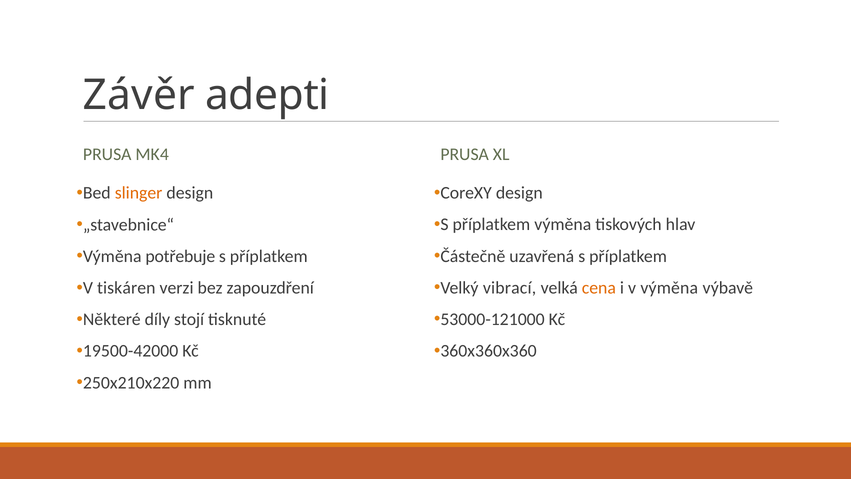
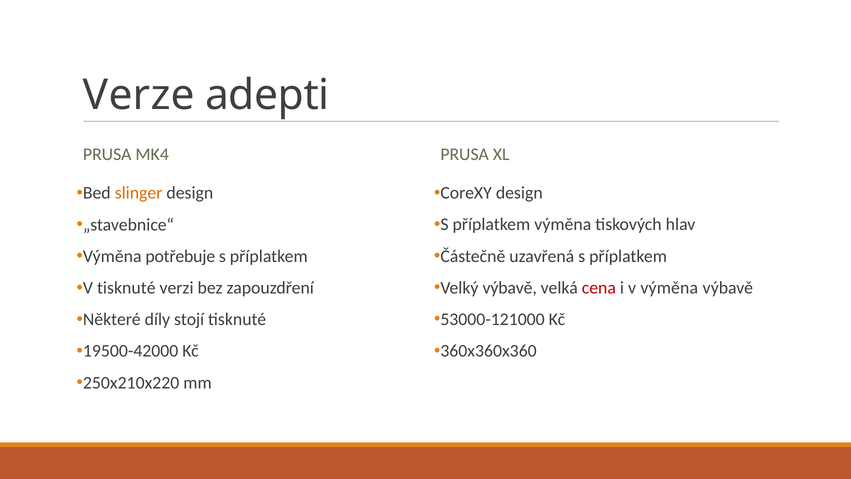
Závěr: Závěr -> Verze (139, 95)
Velký vibrací: vibrací -> výbavě (510, 288)
cena colour: orange -> red (599, 288)
V tiskáren: tiskáren -> tisknuté (126, 288)
